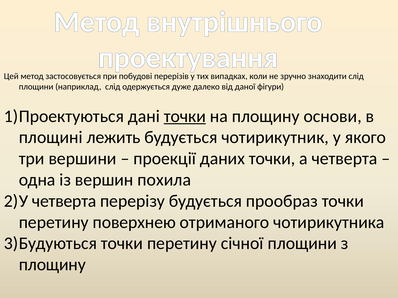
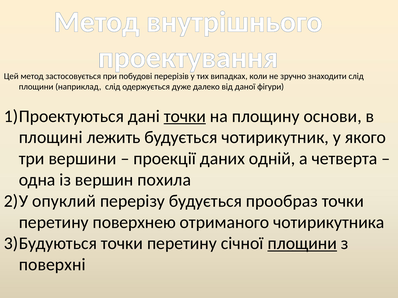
даних точки: точки -> одній (272, 159)
четверта: четверта -> опуклий (64, 201)
площини underline: none -> present (302, 244)
площину: площину -> поверхні (52, 265)
